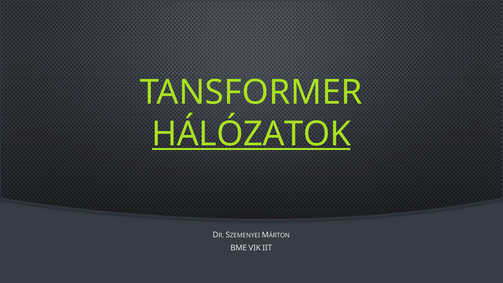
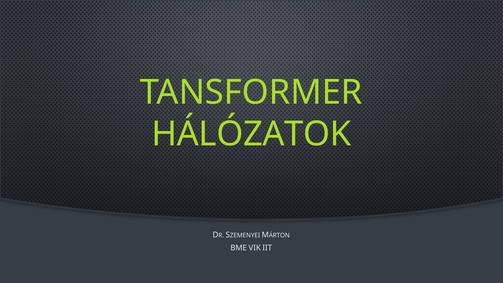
HÁLÓZATOK underline: present -> none (251, 134)
